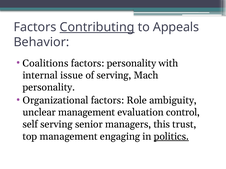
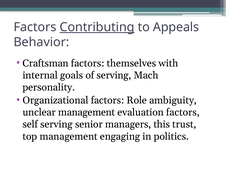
Coalitions: Coalitions -> Craftsman (46, 63)
factors personality: personality -> themselves (131, 63)
issue: issue -> goals (72, 76)
evaluation control: control -> factors (183, 113)
politics underline: present -> none (171, 137)
